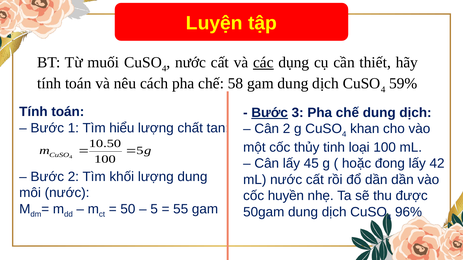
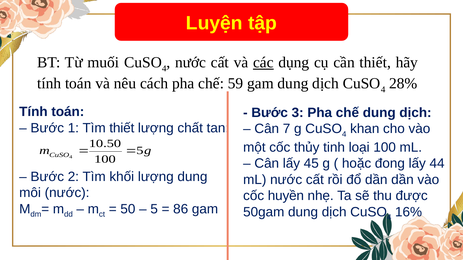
58: 58 -> 59 (236, 84)
59%: 59% -> 28% (403, 84)
Bước underline: present -> none (270, 113)
Tìm hiểu: hiểu -> thiết (122, 128)
Cân 2: 2 -> 7 (287, 129)
42: 42 -> 44 (437, 164)
55: 55 -> 86 (181, 209)
96%: 96% -> 16% (409, 212)
